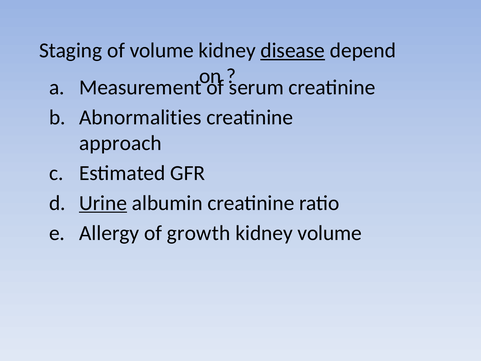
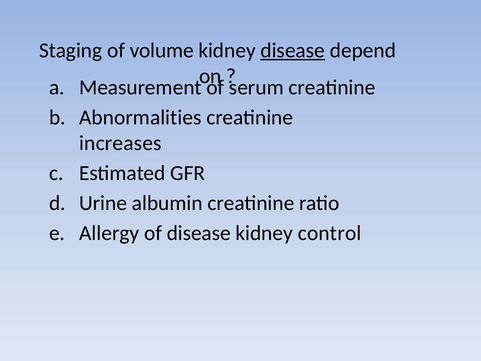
approach: approach -> increases (120, 143)
Urine underline: present -> none (103, 203)
of growth: growth -> disease (199, 233)
kidney volume: volume -> control (330, 233)
